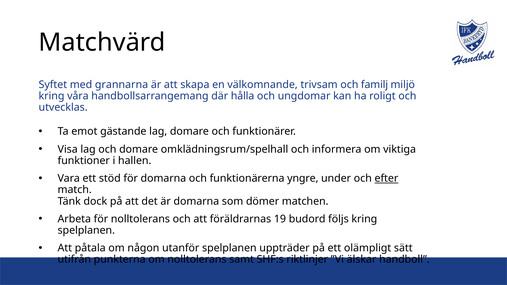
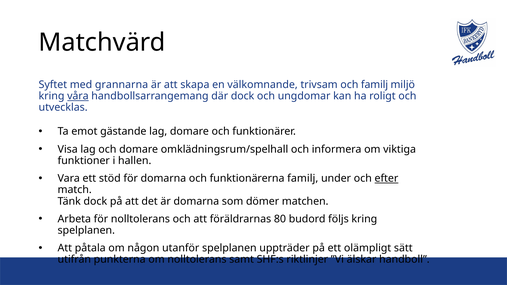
våra underline: none -> present (78, 96)
där hålla: hålla -> dock (243, 96)
funktionärerna yngre: yngre -> familj (303, 179)
19: 19 -> 80 (280, 219)
